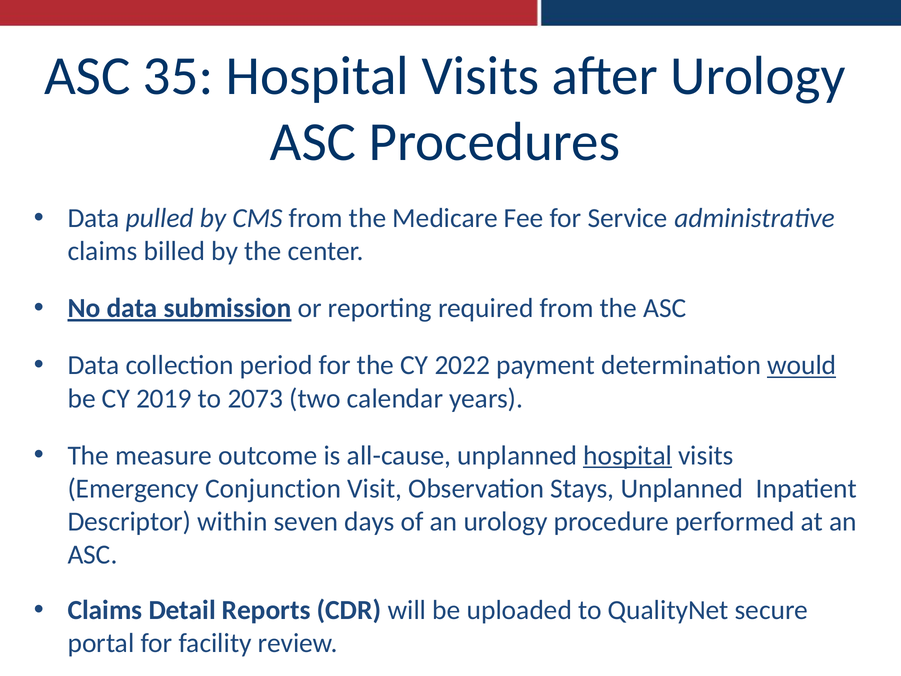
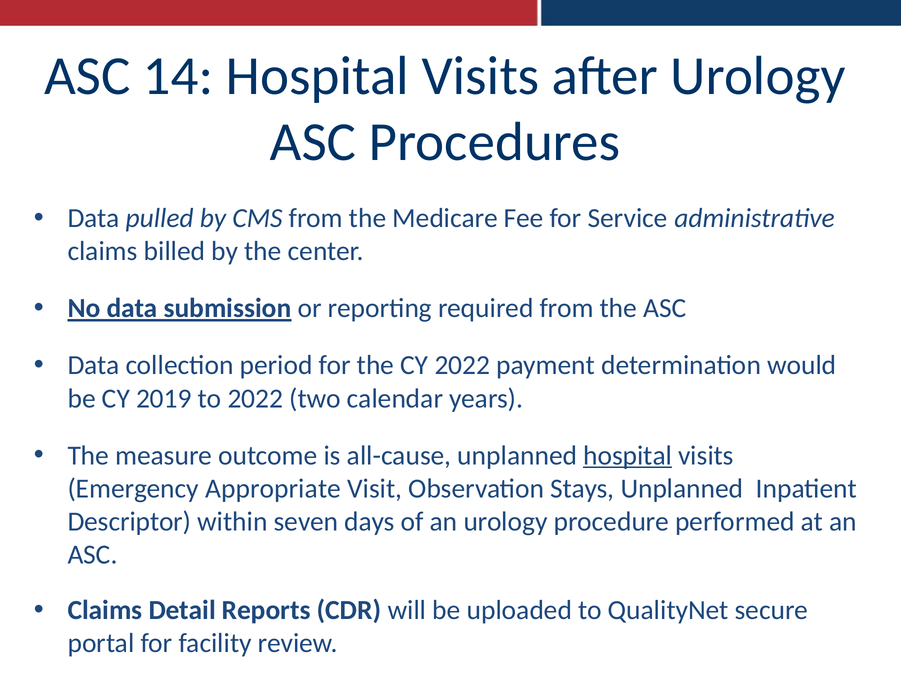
35: 35 -> 14 (178, 76)
would underline: present -> none (802, 365)
to 2073: 2073 -> 2022 (255, 398)
Conjunction: Conjunction -> Appropriate (273, 488)
